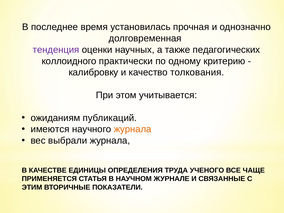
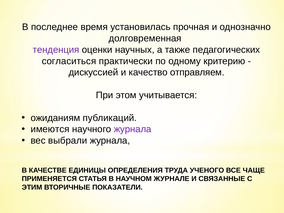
коллоидного: коллоидного -> согласиться (69, 61)
калибровку: калибровку -> дискуссией (93, 72)
толкования: толкования -> отправляем (197, 72)
журнала colour: orange -> purple (133, 129)
